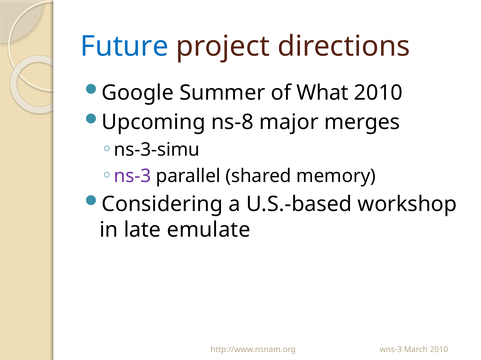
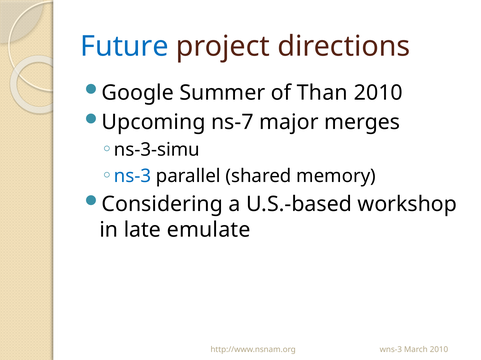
What: What -> Than (322, 93)
ns-8: ns-8 -> ns-7 (232, 123)
ns-3 colour: purple -> blue (133, 176)
